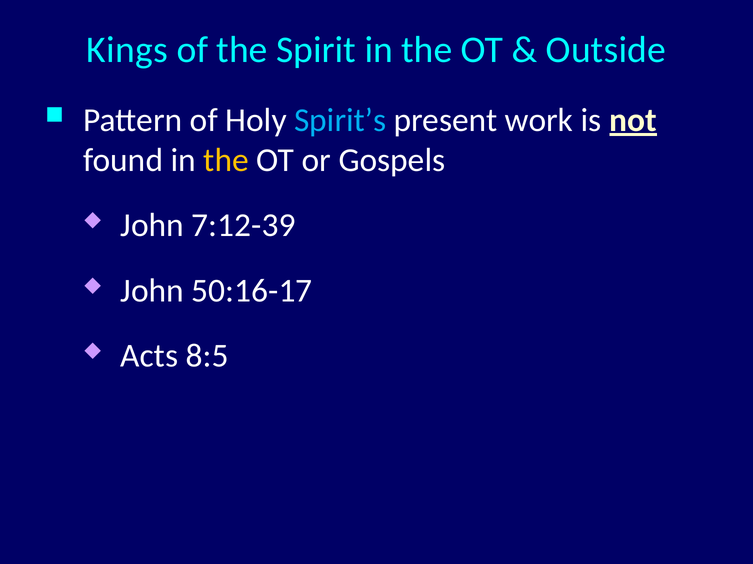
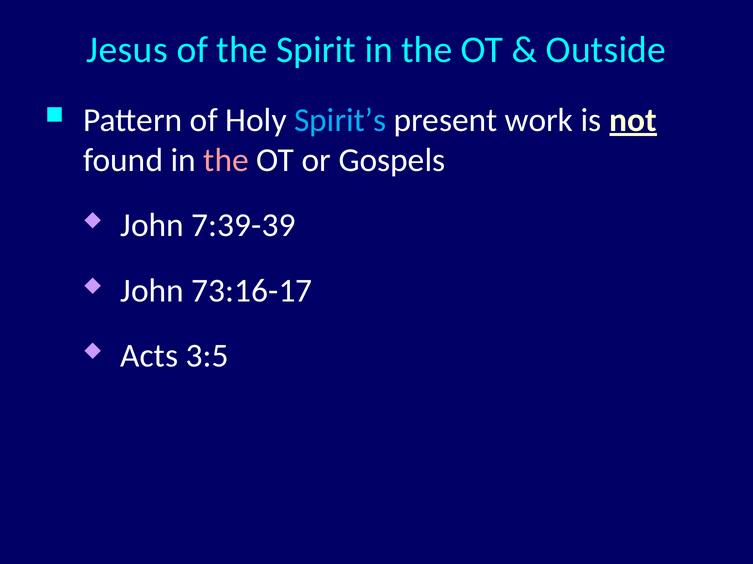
Kings: Kings -> Jesus (127, 50)
the colour: yellow -> pink (226, 160)
7:12-39: 7:12-39 -> 7:39-39 (243, 226)
50:16-17: 50:16-17 -> 73:16-17 (252, 291)
8:5: 8:5 -> 3:5 (207, 356)
